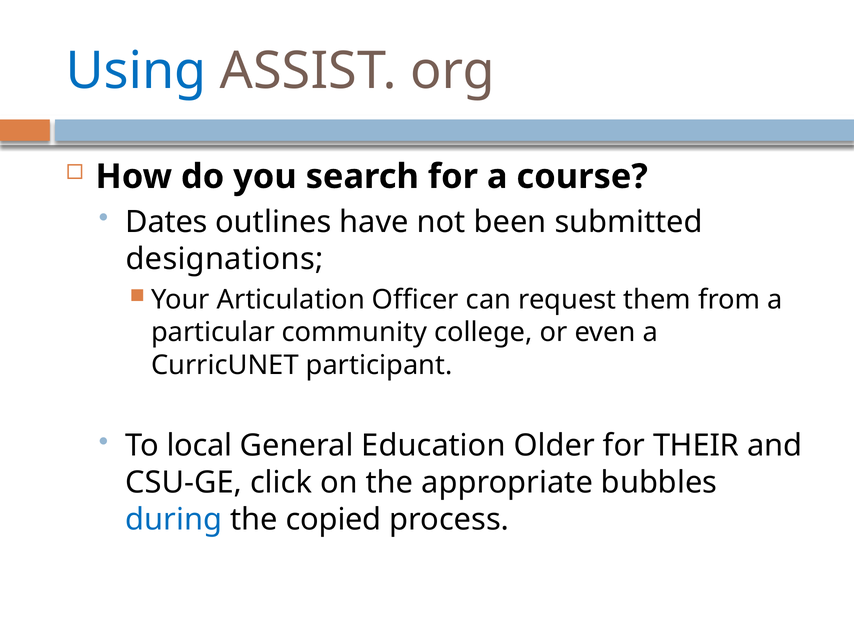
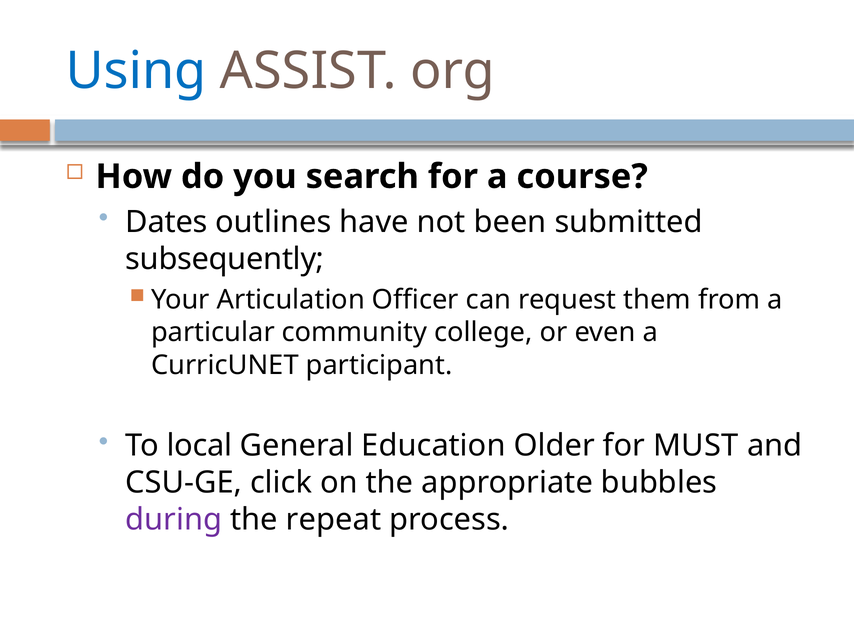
designations: designations -> subsequently (225, 259)
THEIR: THEIR -> MUST (696, 446)
during colour: blue -> purple (174, 520)
copied: copied -> repeat (333, 520)
